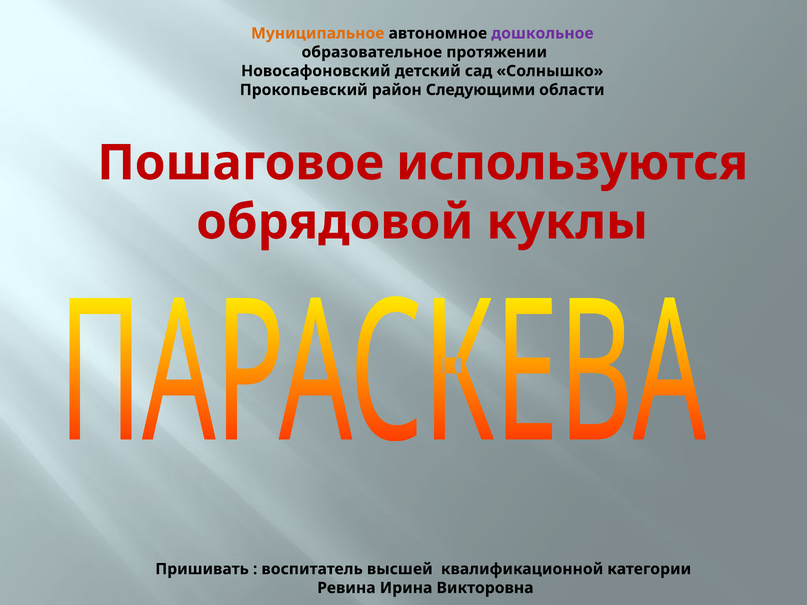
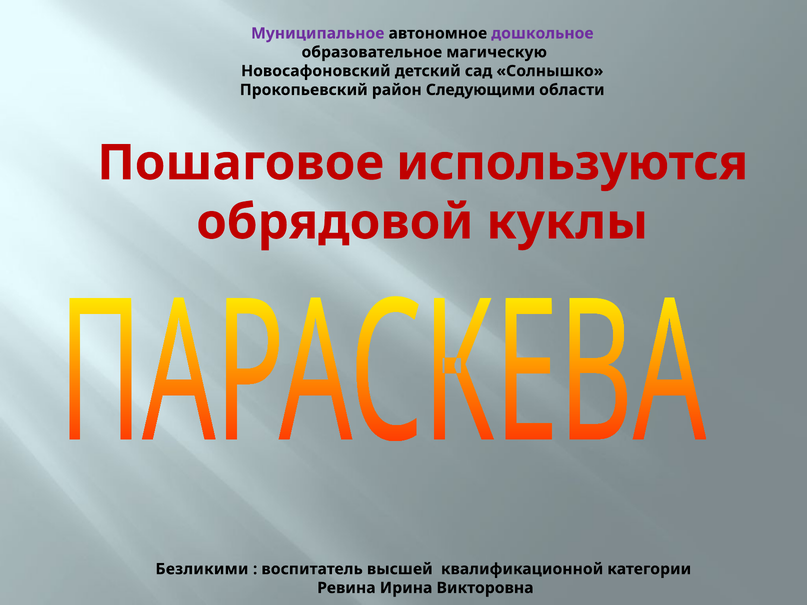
Муниципальное colour: orange -> purple (318, 33)
протяжении: протяжении -> магическую (497, 52)
Пришивать: Пришивать -> Безликими (202, 569)
